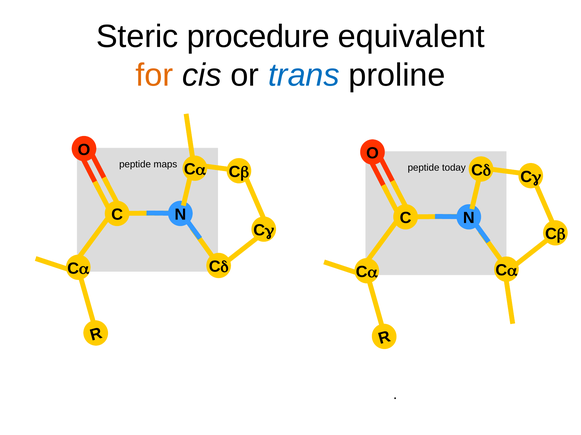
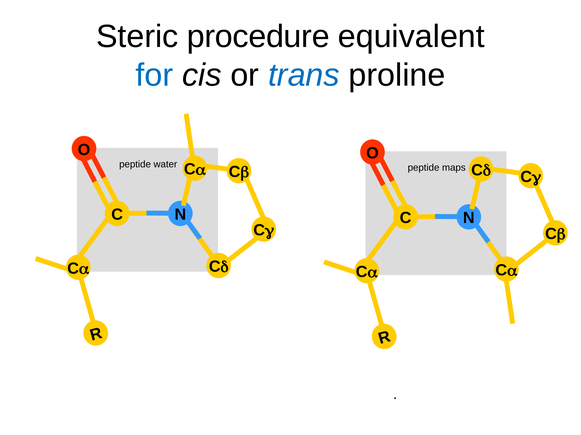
for colour: orange -> blue (154, 75)
maps: maps -> water (165, 164)
today: today -> maps (454, 168)
